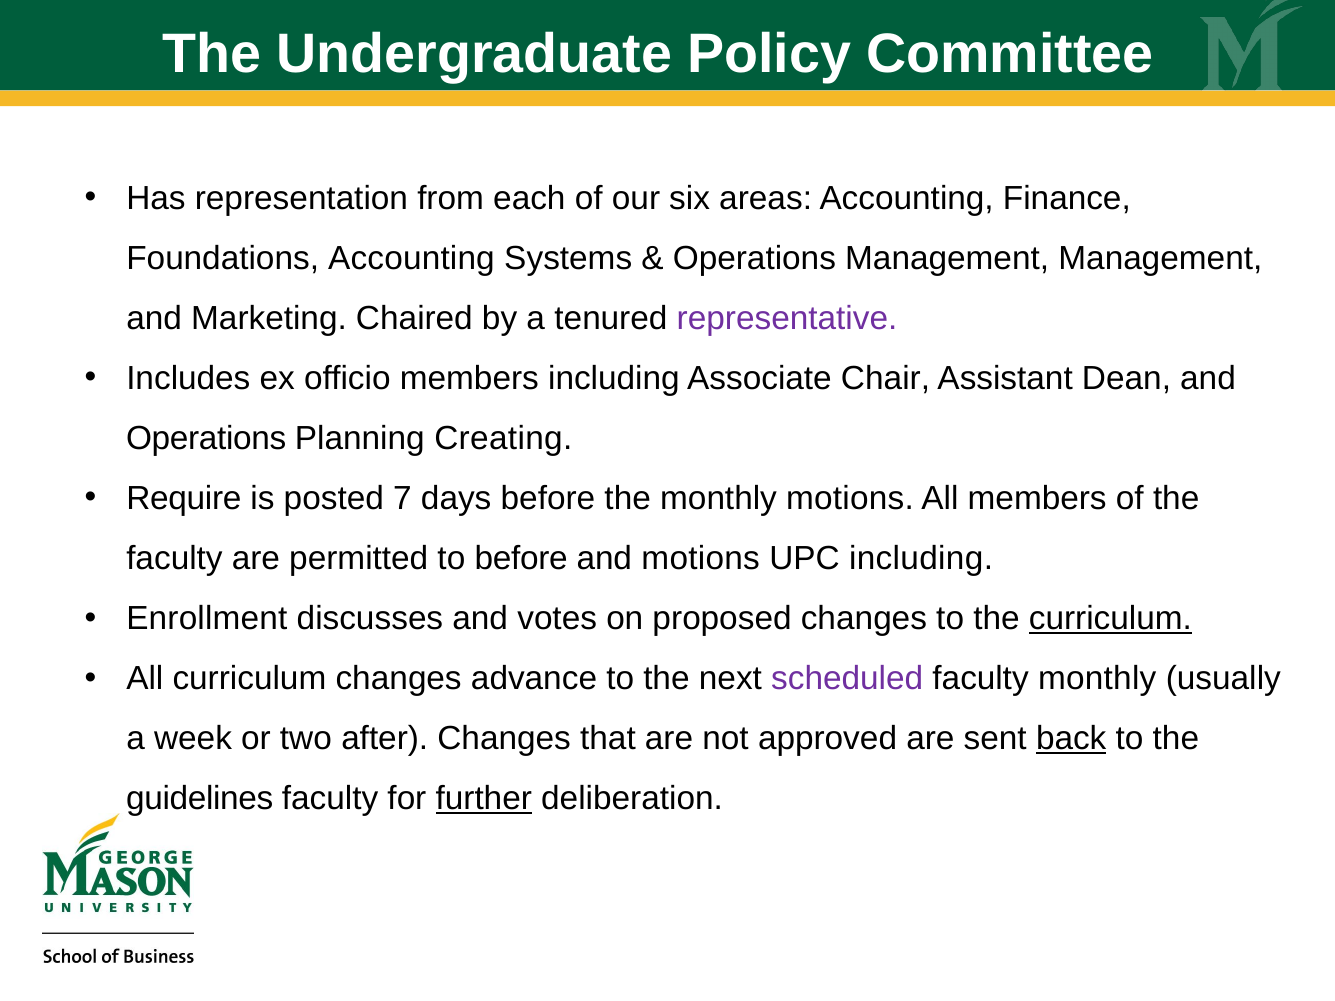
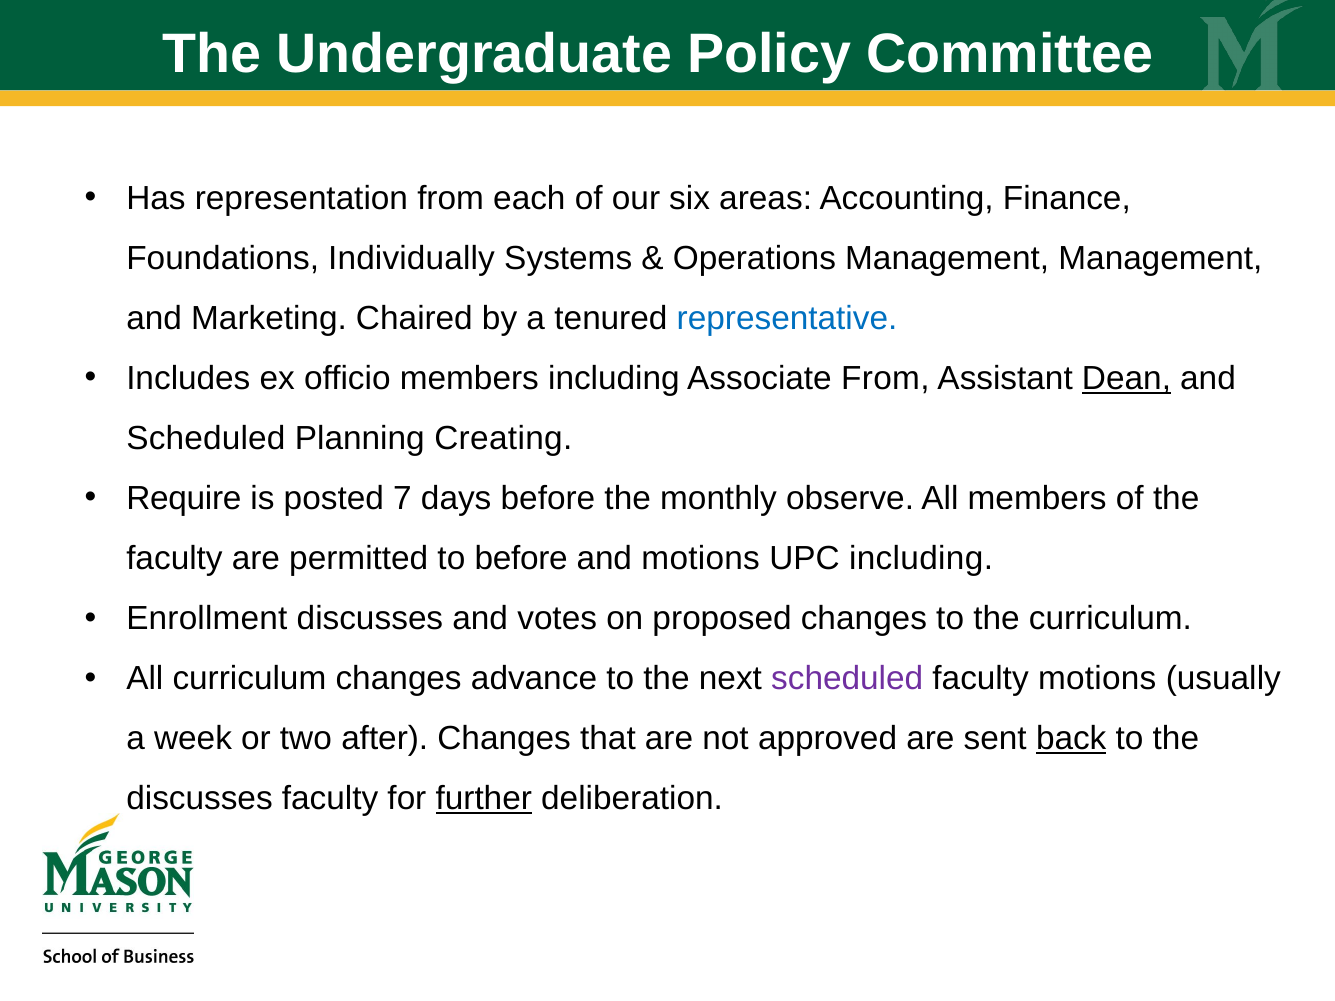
Foundations Accounting: Accounting -> Individually (412, 259)
representative colour: purple -> blue (787, 319)
Associate Chair: Chair -> From (885, 379)
Dean underline: none -> present (1126, 379)
Operations: Operations -> Scheduled (206, 439)
monthly motions: motions -> observe (850, 499)
curriculum underline: present -> none (1110, 619)
faculty monthly: monthly -> motions (1097, 679)
guidelines: guidelines -> discusses (200, 799)
